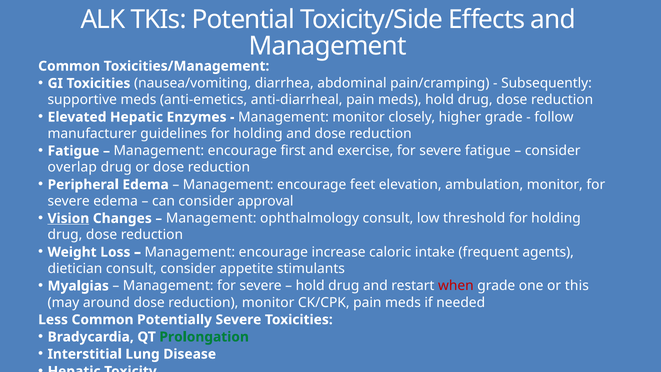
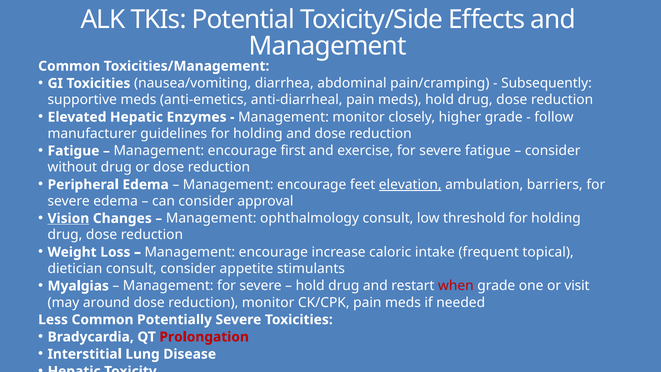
overlap: overlap -> without (72, 167)
elevation underline: none -> present (410, 185)
ambulation monitor: monitor -> barriers (555, 185)
agents: agents -> topical (548, 252)
this: this -> visit (577, 286)
Prolongation colour: green -> red (204, 337)
